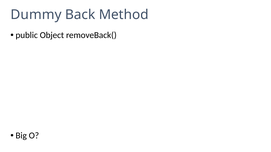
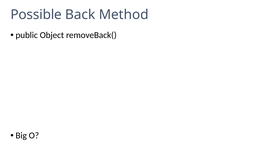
Dummy: Dummy -> Possible (36, 15)
